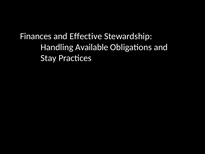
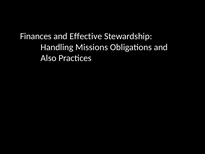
Available: Available -> Missions (92, 47)
Stay: Stay -> Also (48, 58)
